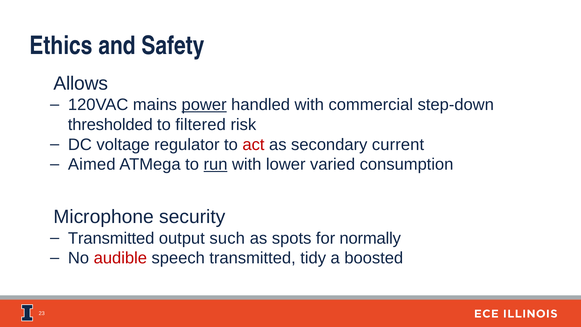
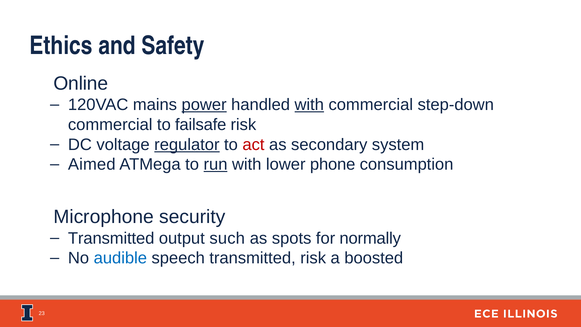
Allows: Allows -> Online (81, 83)
with underline: none -> present (309, 105)
thresholded: thresholded -> commercial (110, 125)
filtered: filtered -> failsafe (201, 125)
regulator underline: none -> present (187, 145)
current: current -> system (398, 145)
varied: varied -> phone (333, 164)
audible colour: red -> blue (120, 258)
transmitted tidy: tidy -> risk (313, 258)
